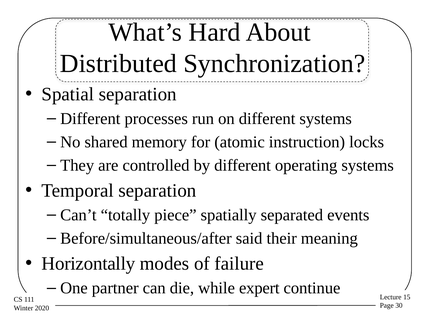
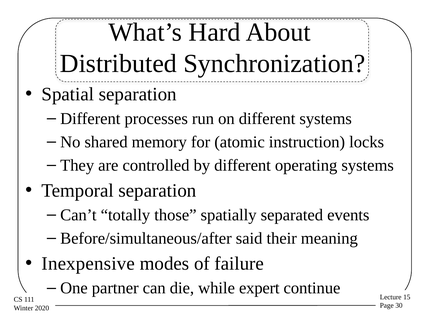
piece: piece -> those (175, 215)
Horizontally: Horizontally -> Inexpensive (88, 263)
